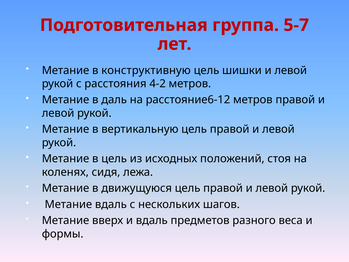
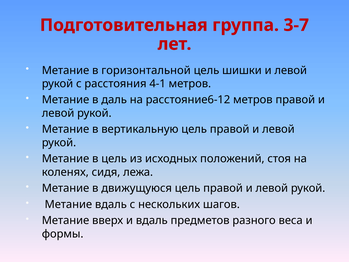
5-7: 5-7 -> 3-7 (296, 25)
конструктивную: конструктивную -> горизонтальной (146, 70)
4-2: 4-2 -> 4-1 (158, 84)
